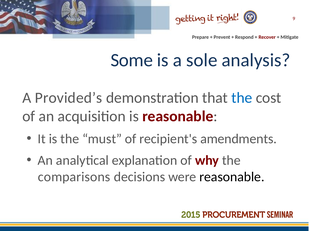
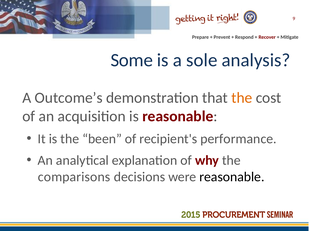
Provided’s: Provided’s -> Outcome’s (69, 98)
the colour: blue -> orange (242, 98)
must: must -> been (102, 139)
amendments: amendments -> performance (238, 139)
